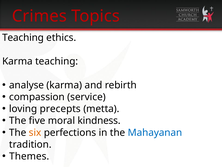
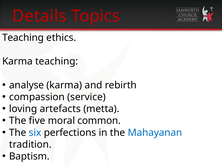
Crimes: Crimes -> Details (39, 16)
precepts: precepts -> artefacts (60, 109)
kindness: kindness -> common (99, 120)
six colour: orange -> blue (35, 132)
Themes: Themes -> Baptism (29, 156)
